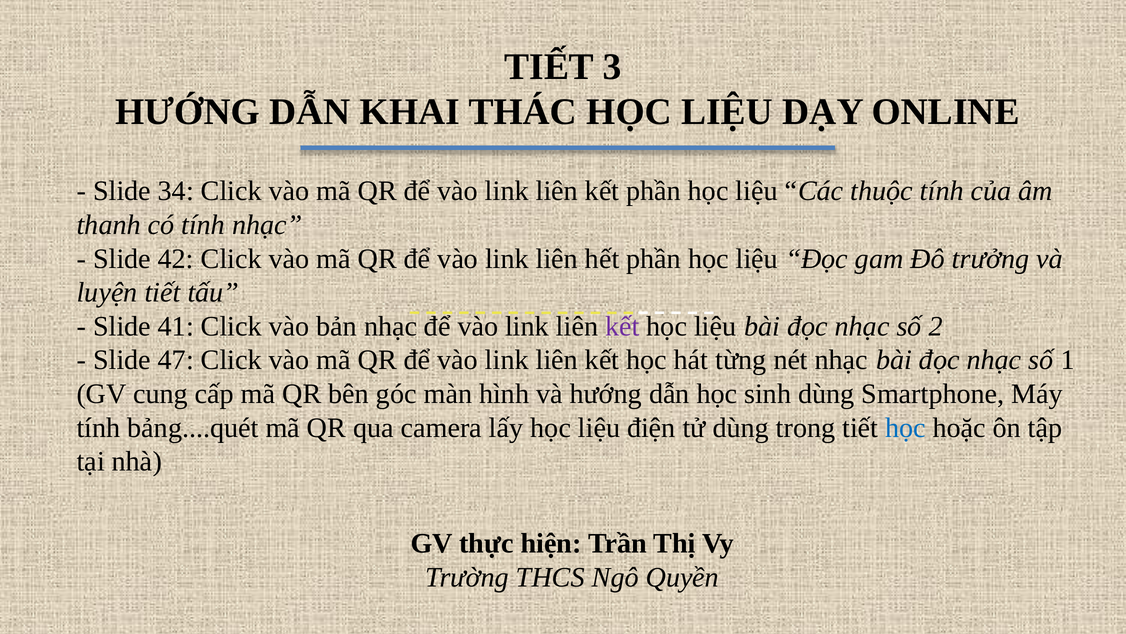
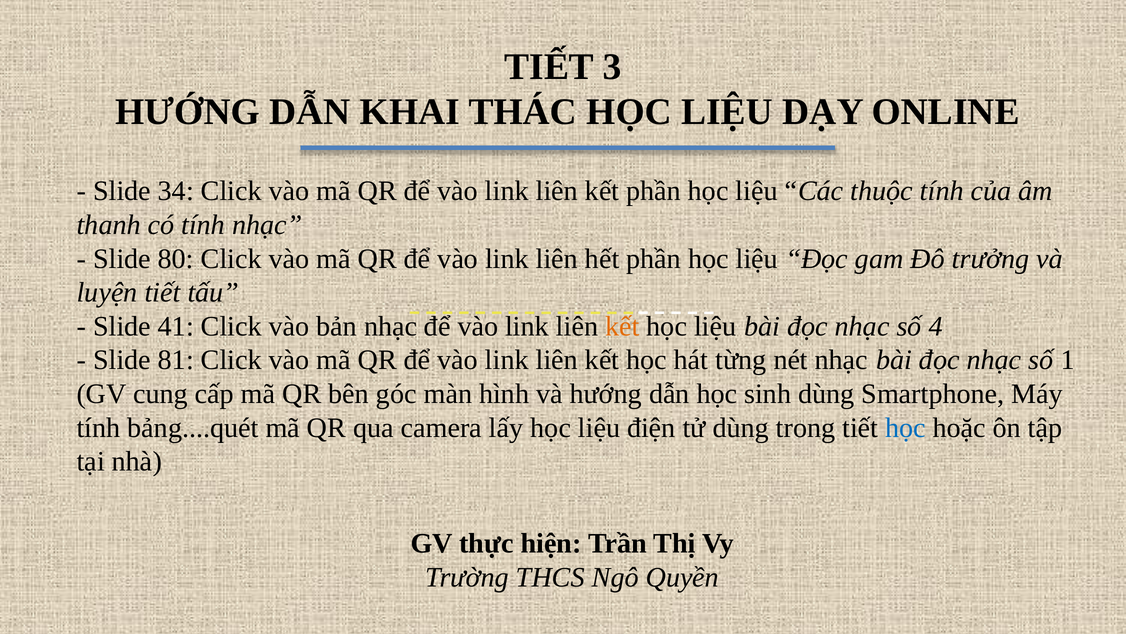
42: 42 -> 80 (176, 258)
kết colour: purple -> orange (622, 326)
2: 2 -> 4 (936, 326)
47: 47 -> 81 (176, 360)
